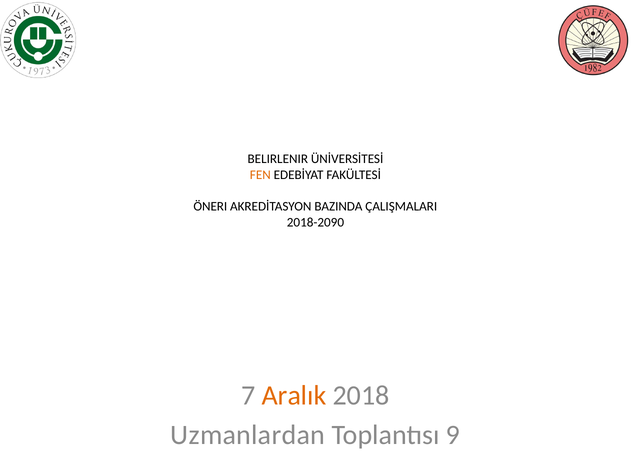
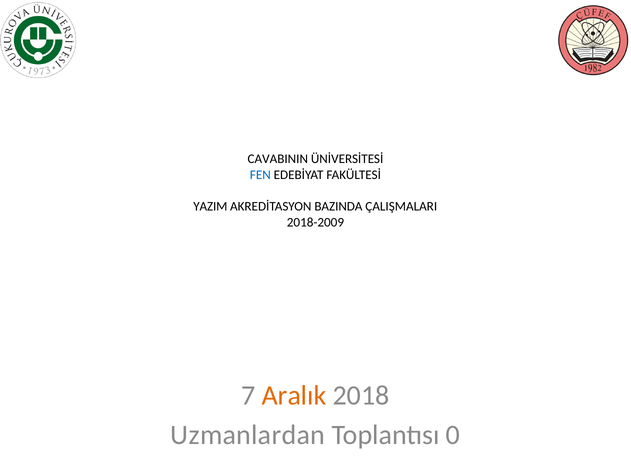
BELIRLENIR: BELIRLENIR -> CAVABININ (278, 159)
FEN colour: orange -> blue (260, 175)
ÖNERI: ÖNERI -> YAZIM (210, 207)
2018-2090: 2018-2090 -> 2018-2009 (315, 222)
9: 9 -> 0 (453, 435)
